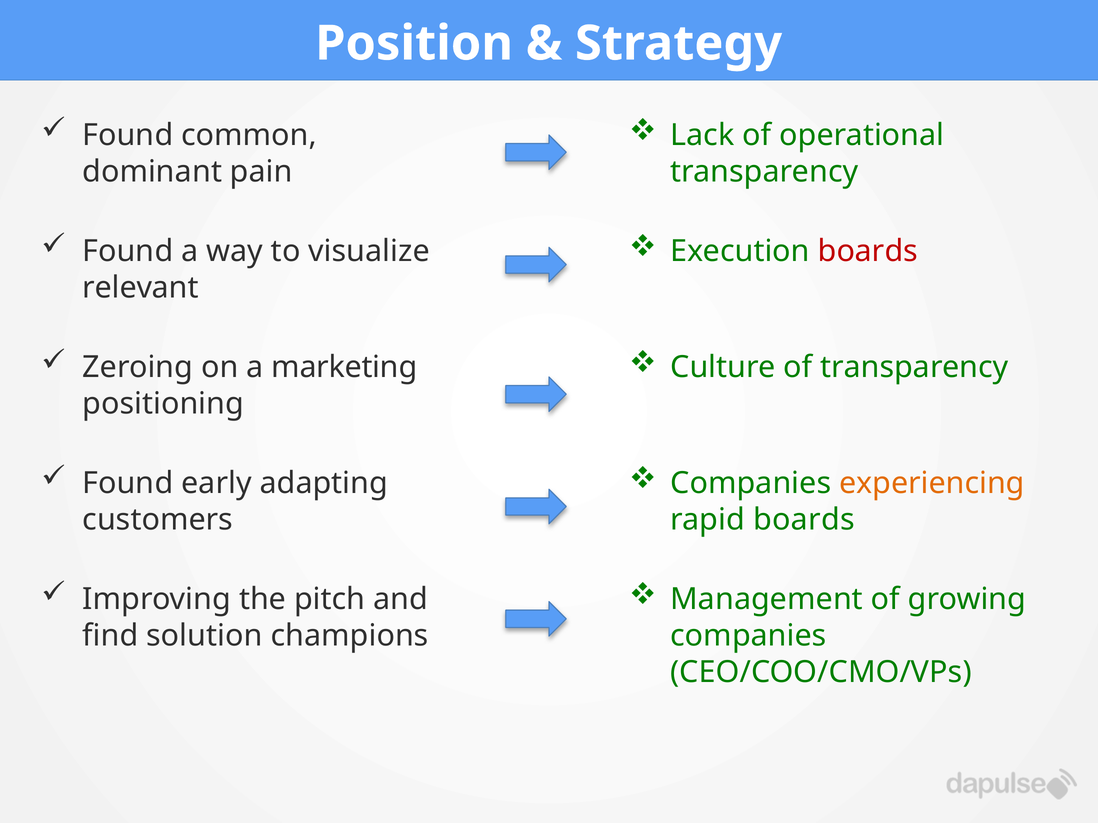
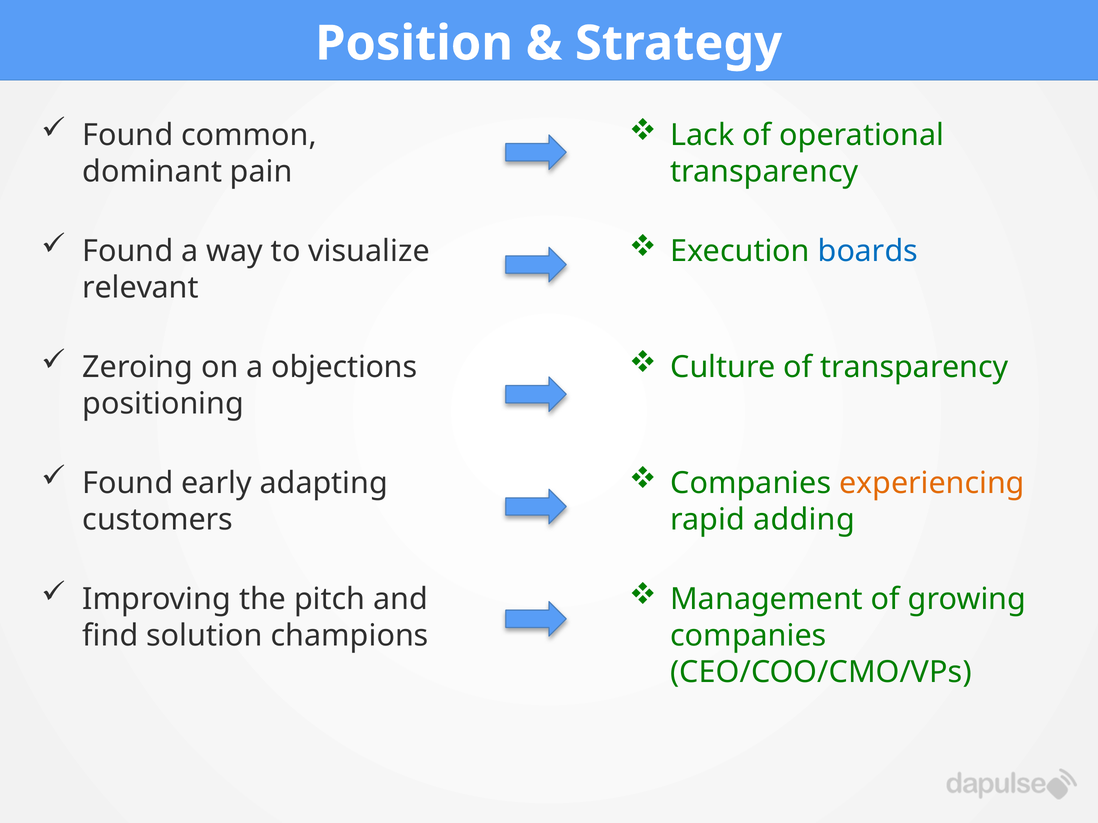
boards colour: red -> blue (868, 251)
marketing: marketing -> objections (344, 367)
rapid boards: boards -> adding (804, 520)
